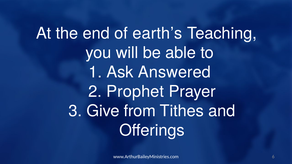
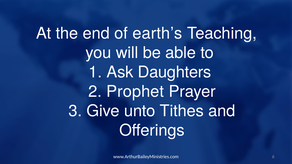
Answered: Answered -> Daughters (174, 72)
from: from -> unto (140, 111)
